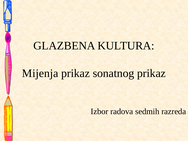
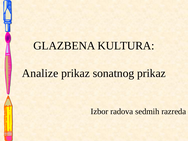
Mijenja: Mijenja -> Analize (40, 73)
